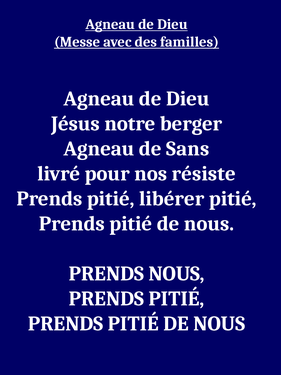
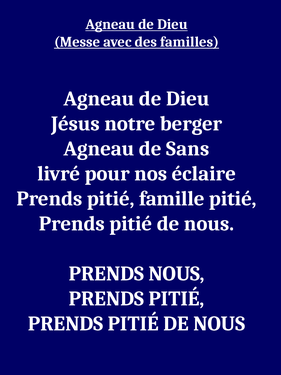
résiste: résiste -> éclaire (204, 173)
libérer: libérer -> famille (172, 198)
